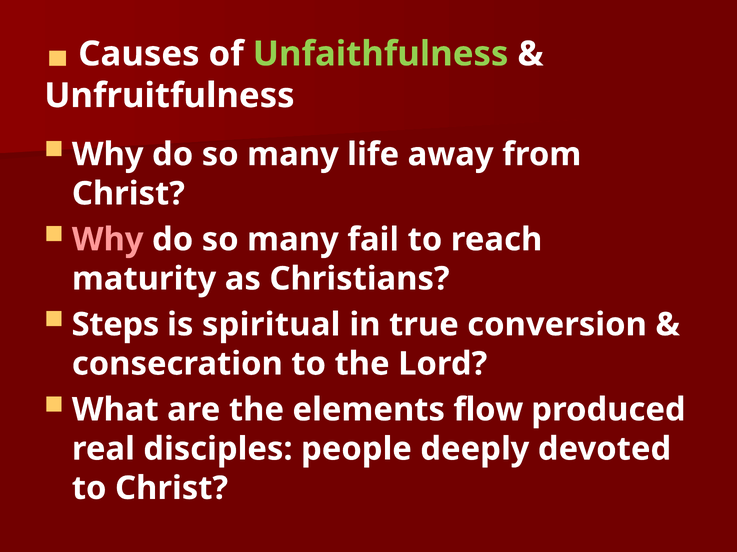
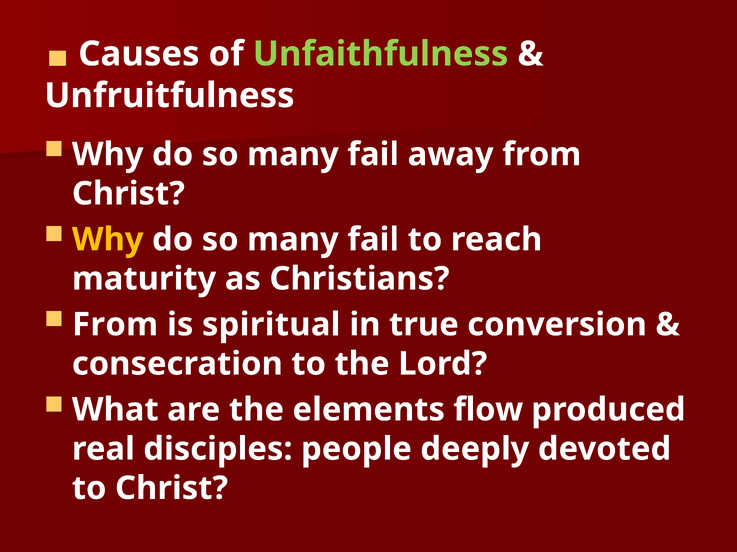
life: life -> fail (373, 155)
Why colour: pink -> yellow (108, 240)
Steps: Steps -> From (115, 325)
